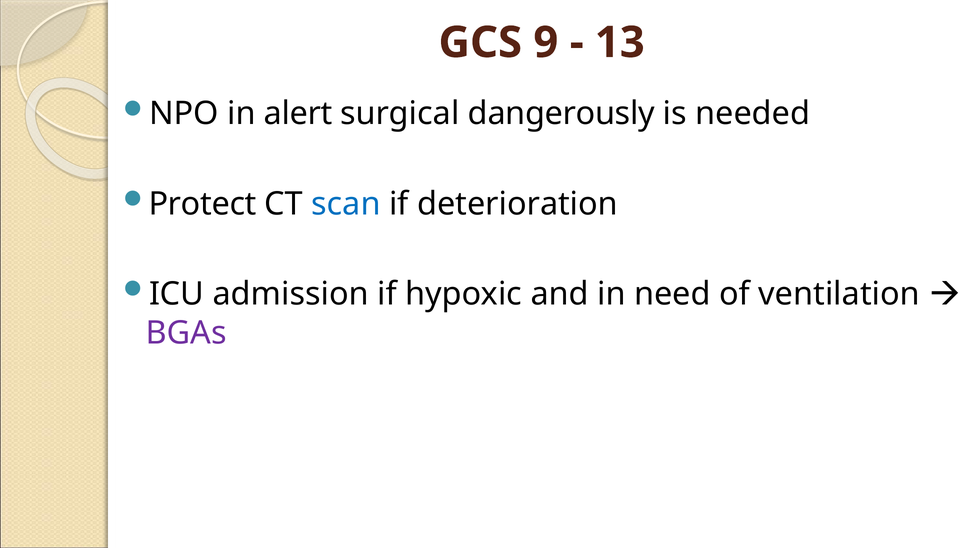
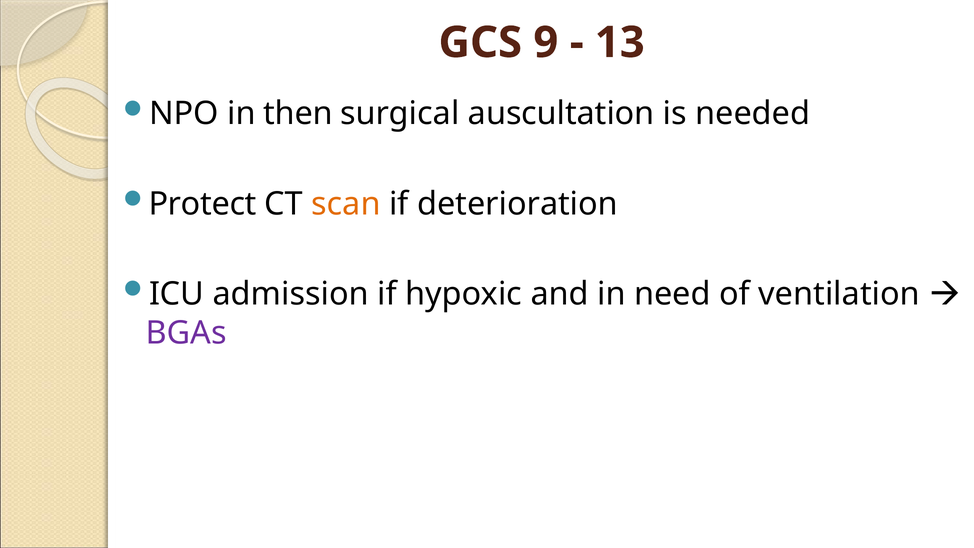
alert: alert -> then (298, 114)
dangerously: dangerously -> auscultation (561, 114)
scan colour: blue -> orange (346, 204)
